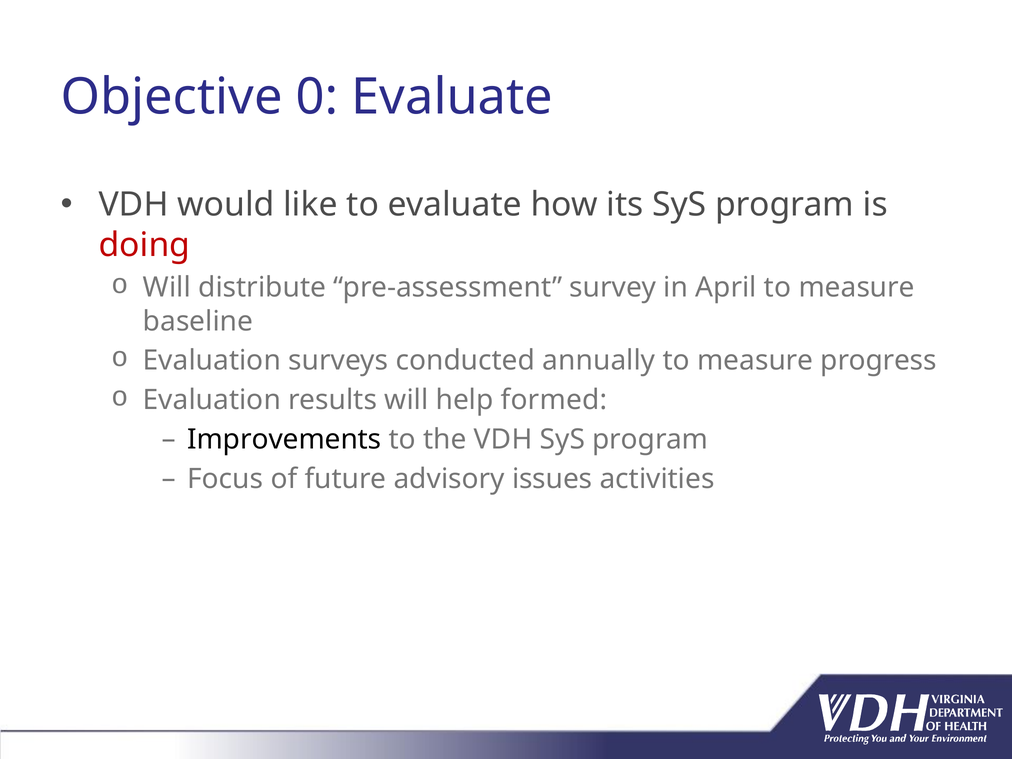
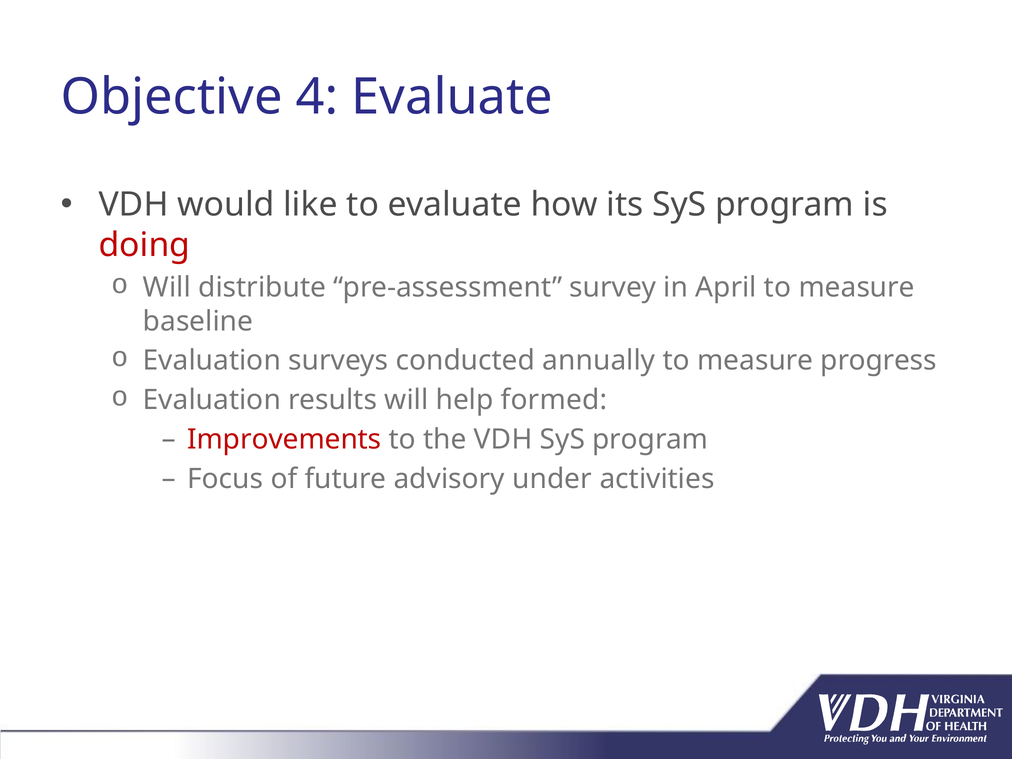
0: 0 -> 4 (317, 97)
Improvements colour: black -> red (284, 439)
issues: issues -> under (552, 479)
